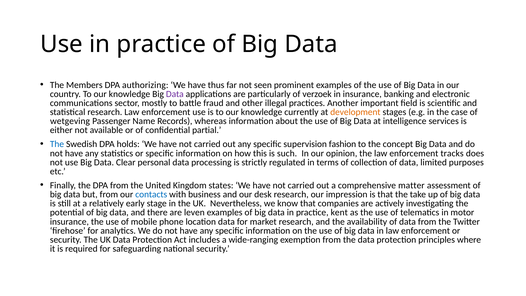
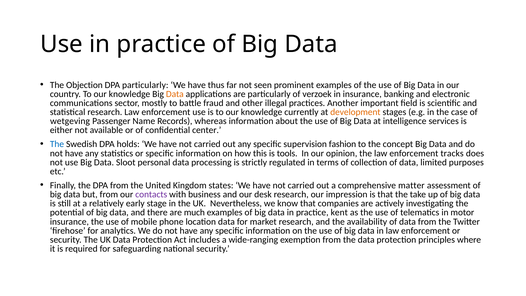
Members: Members -> Objection (84, 85)
DPA authorizing: authorizing -> particularly (145, 85)
Data colour: purple -> orange (175, 94)
partial: partial -> center (207, 130)
such: such -> tools (287, 153)
Clear: Clear -> Sloot (126, 162)
contacts colour: blue -> purple (151, 194)
leven: leven -> much (194, 212)
